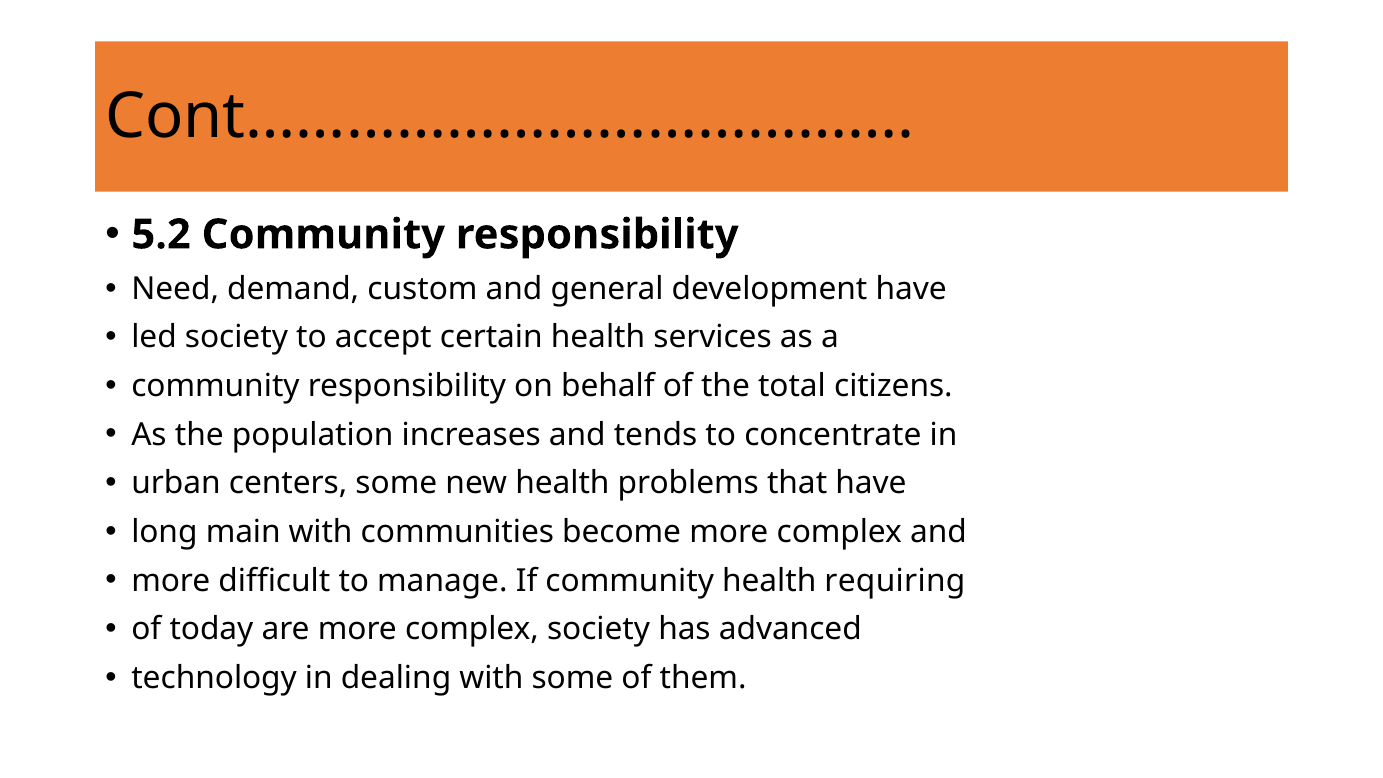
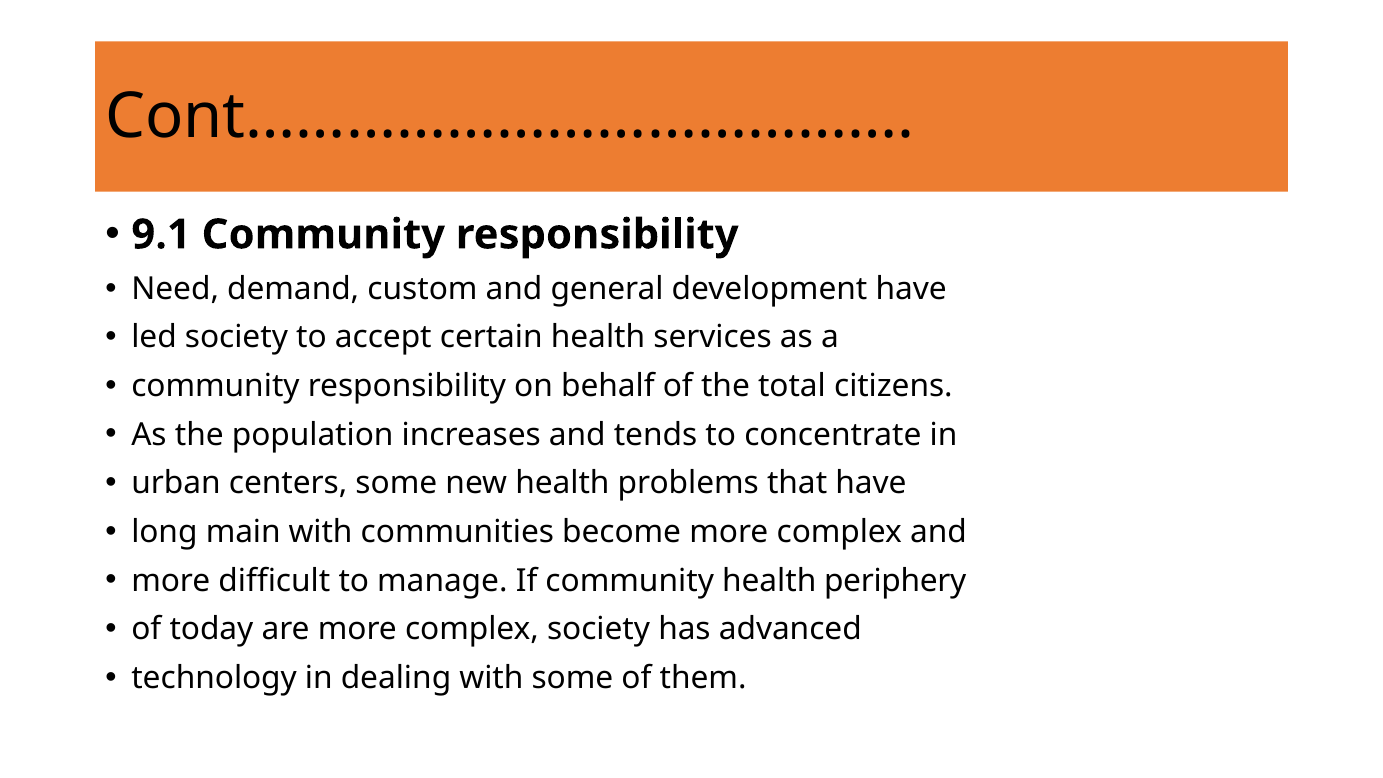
5.2: 5.2 -> 9.1 (161, 235)
requiring: requiring -> periphery (895, 581)
